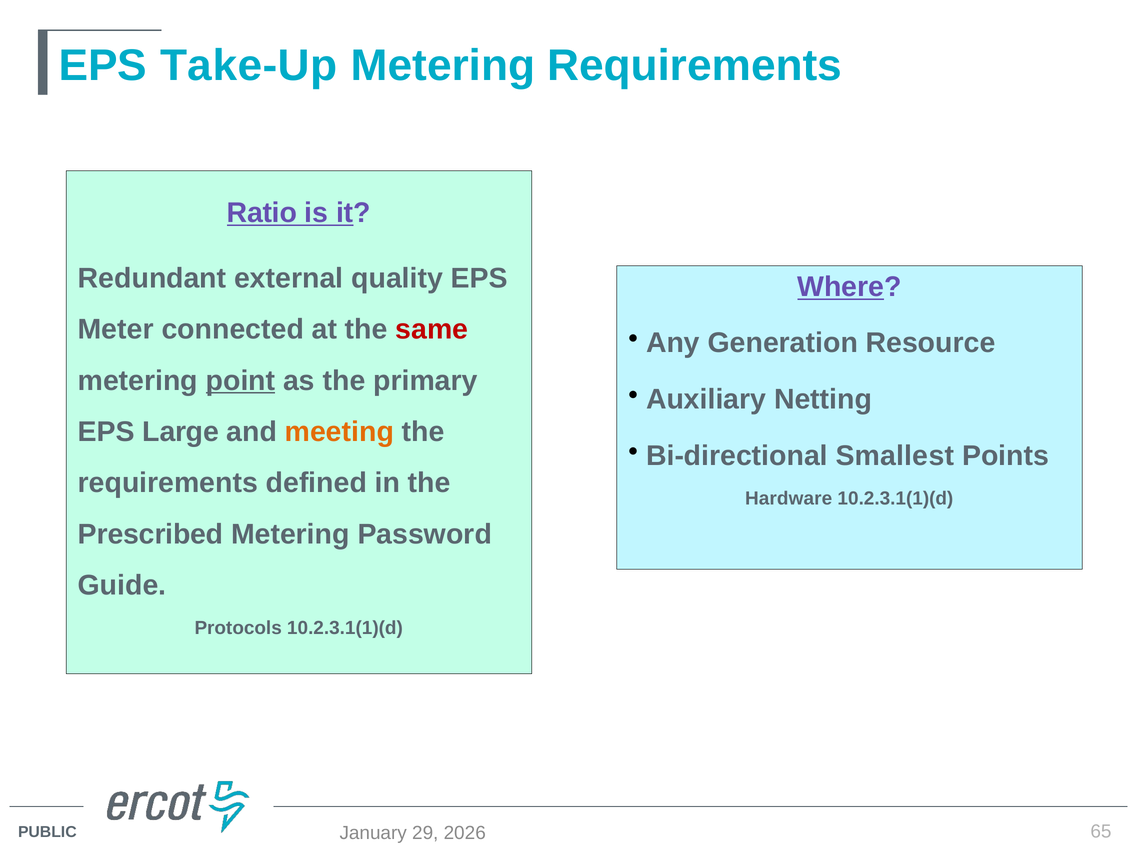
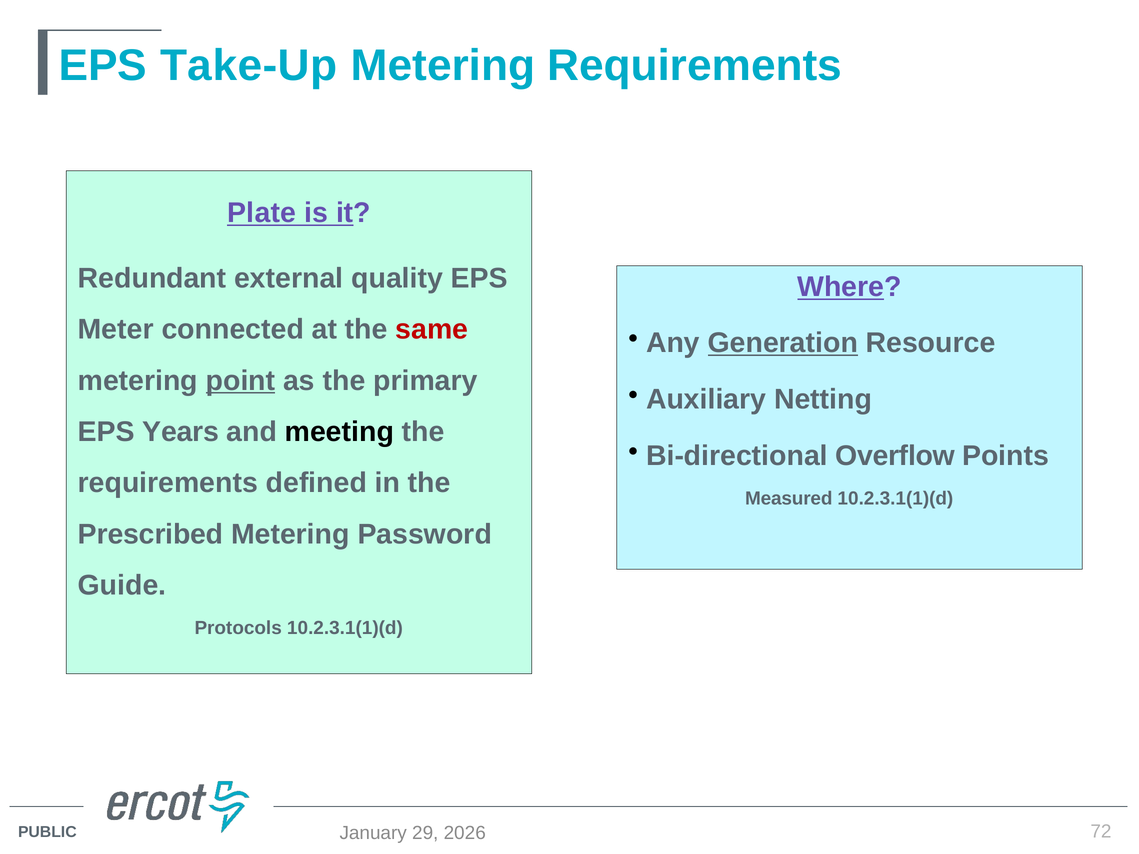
Ratio: Ratio -> Plate (262, 213)
Generation underline: none -> present (783, 343)
Large: Large -> Years (181, 432)
meeting colour: orange -> black (339, 432)
Smallest: Smallest -> Overflow (895, 456)
Hardware: Hardware -> Measured (789, 499)
65: 65 -> 72 (1101, 832)
